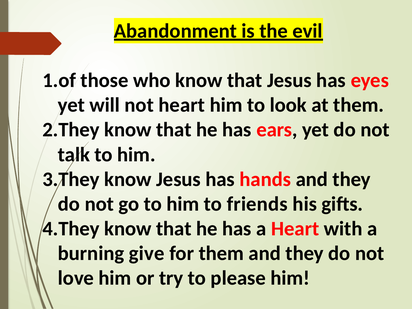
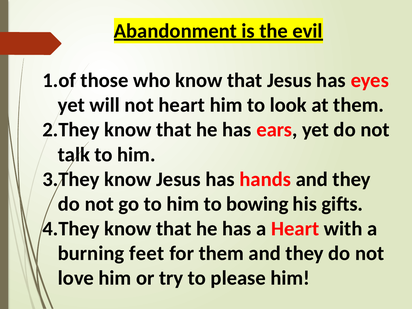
friends: friends -> bowing (257, 204)
give: give -> feet (147, 253)
